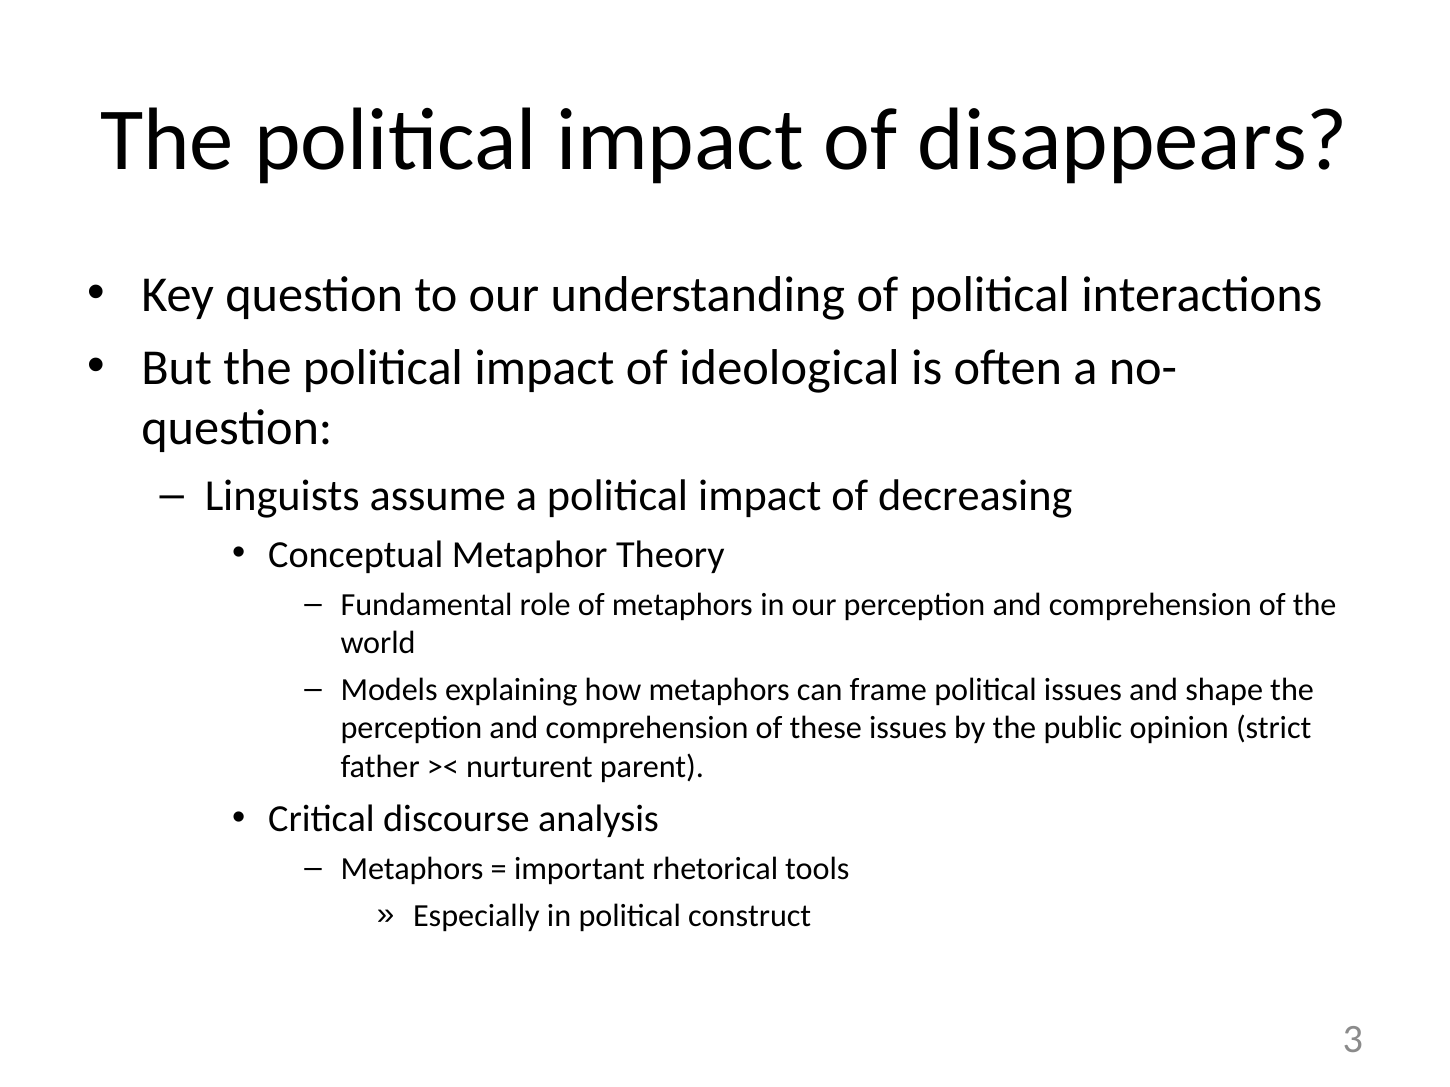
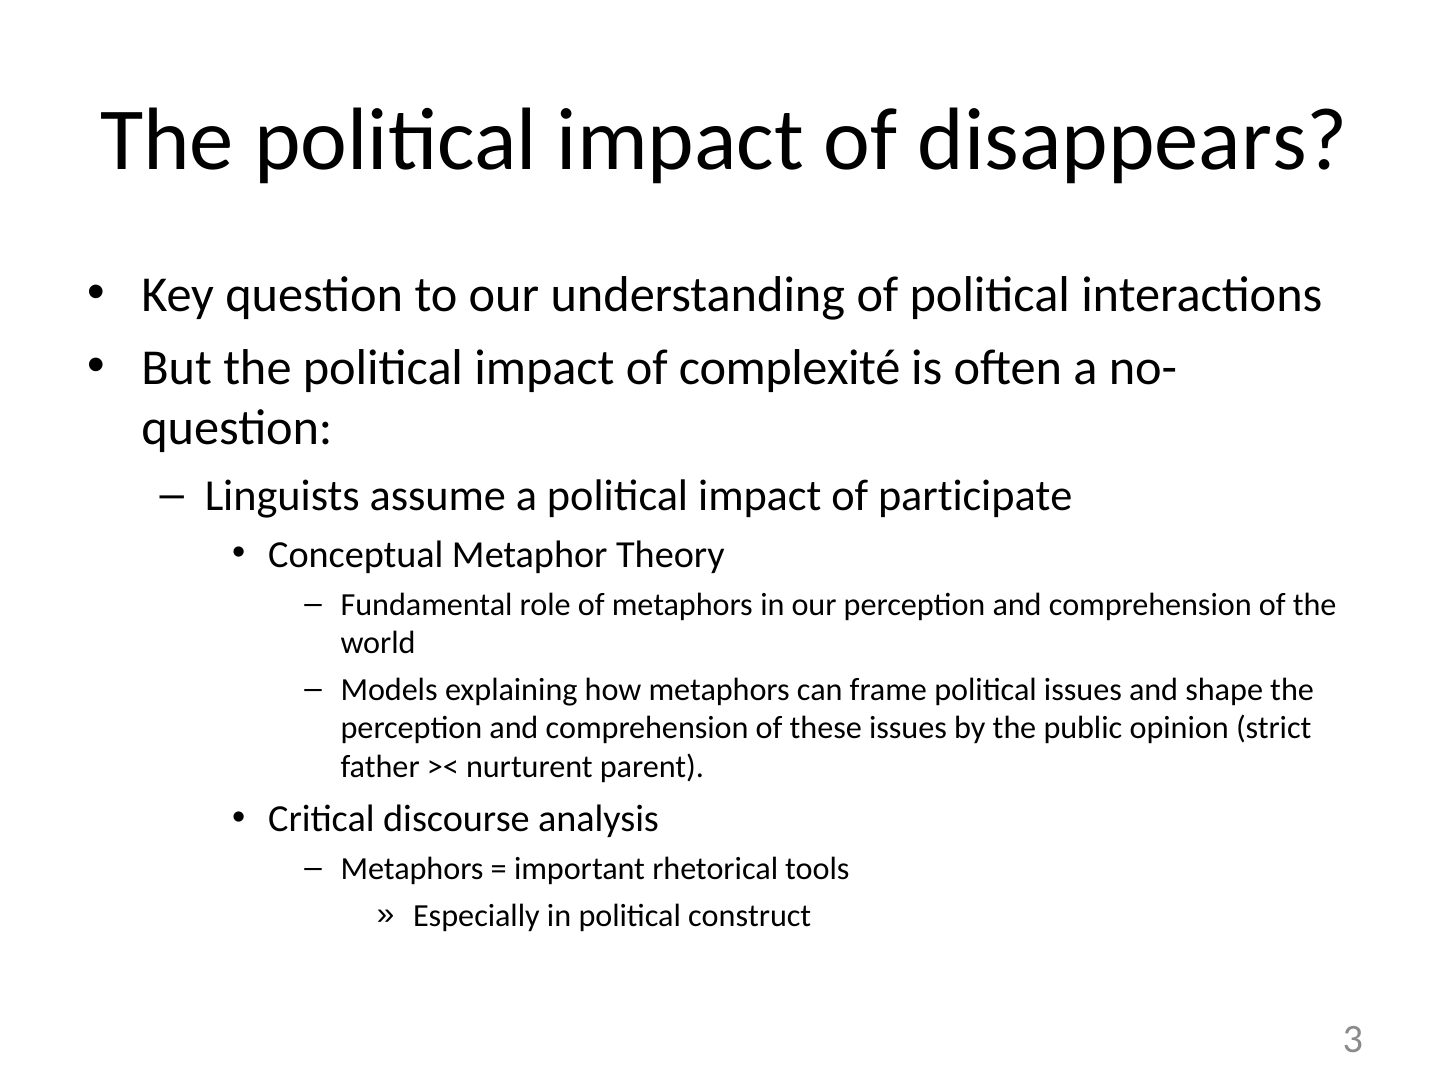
ideological: ideological -> complexité (790, 368)
decreasing: decreasing -> participate (975, 496)
